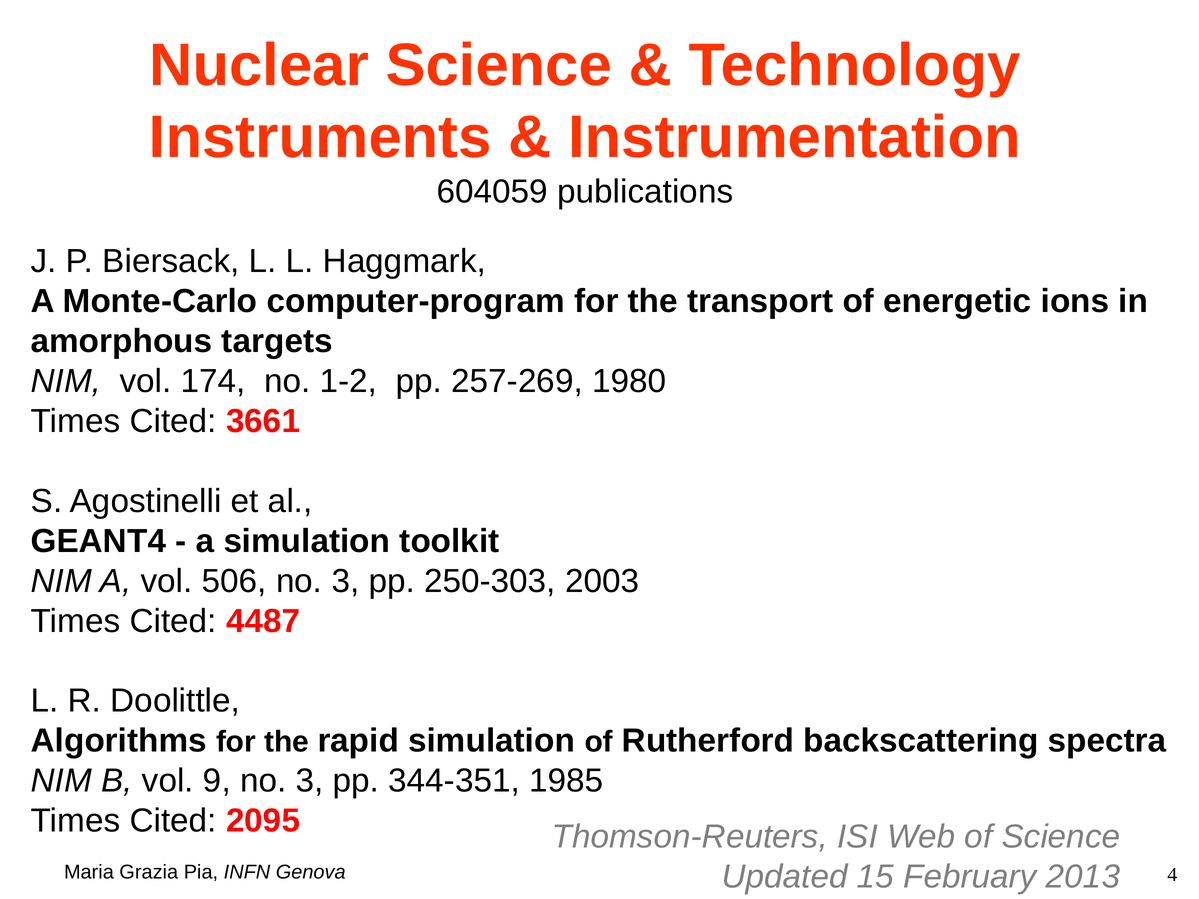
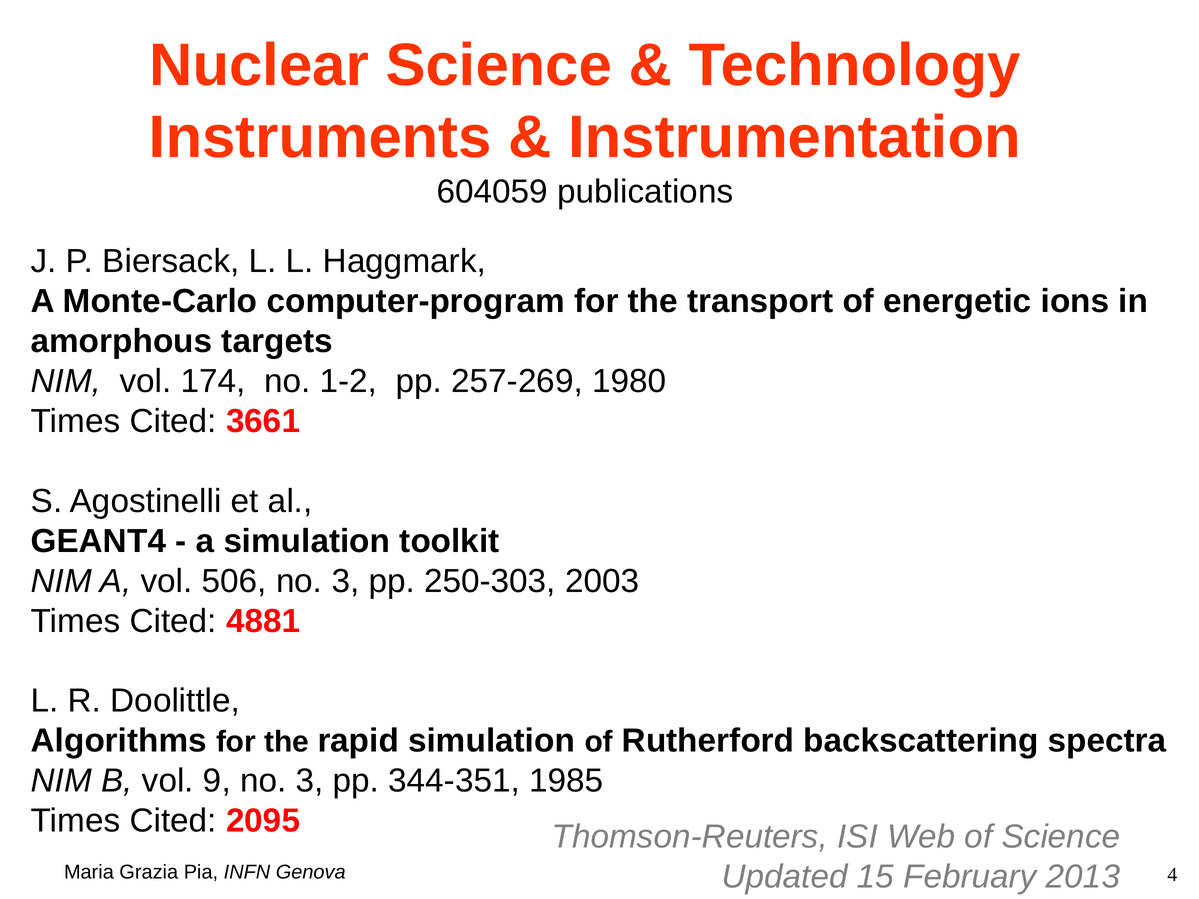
4487: 4487 -> 4881 (263, 621)
